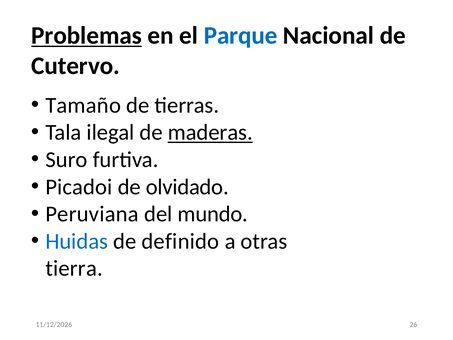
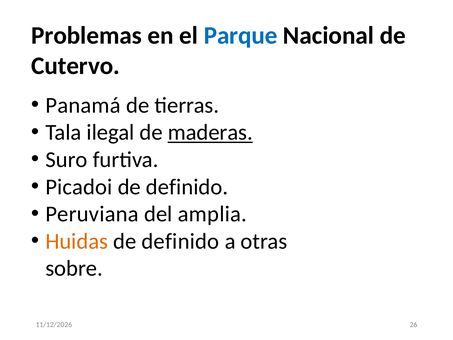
Problemas underline: present -> none (87, 36)
Tamaño: Tamaño -> Panamá (83, 105)
olvidado: olvidado -> definido (187, 187)
mundo: mundo -> amplia (212, 214)
Huidas colour: blue -> orange (77, 241)
tierra: tierra -> sobre (74, 268)
